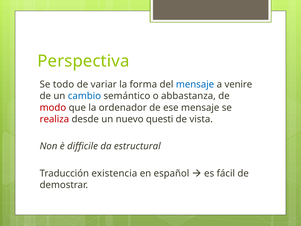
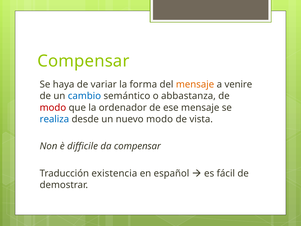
Perspectiva: Perspectiva -> Compensar (83, 61)
todo: todo -> haya (64, 84)
mensaje colour: blue -> orange (195, 84)
realiza colour: red -> blue (54, 119)
nuevo questi: questi -> modo (160, 119)
da estructural: estructural -> compensar (137, 146)
